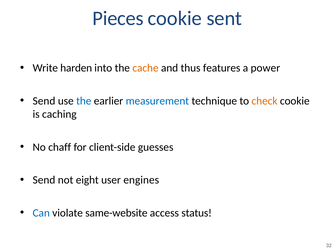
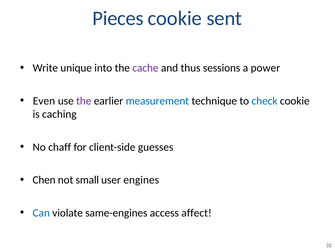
harden: harden -> unique (76, 68)
cache colour: orange -> purple (145, 68)
features: features -> sessions (222, 68)
Send: Send -> Even (44, 101)
the colour: blue -> purple (84, 101)
check colour: orange -> blue (265, 101)
Send: Send -> Chen (44, 179)
eight: eight -> small (87, 179)
same-website: same-website -> same-engines (116, 212)
status: status -> affect (197, 212)
